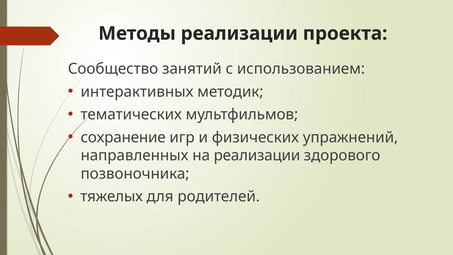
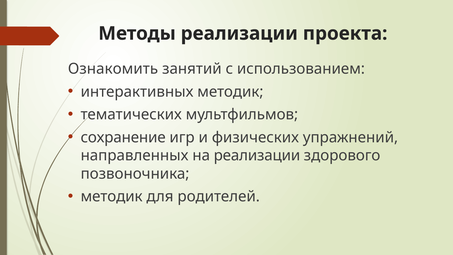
Сообщество: Сообщество -> Ознакомить (113, 69)
тяжелых: тяжелых -> методик (112, 196)
